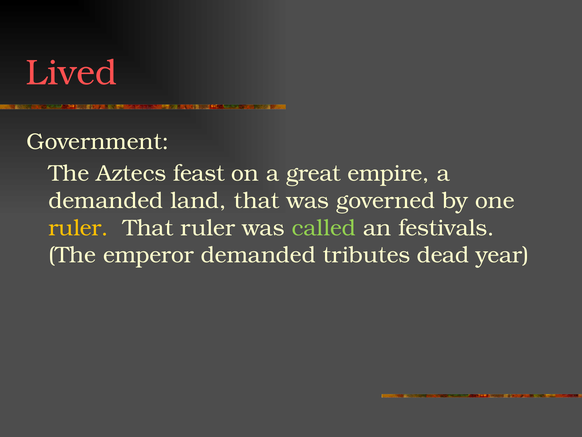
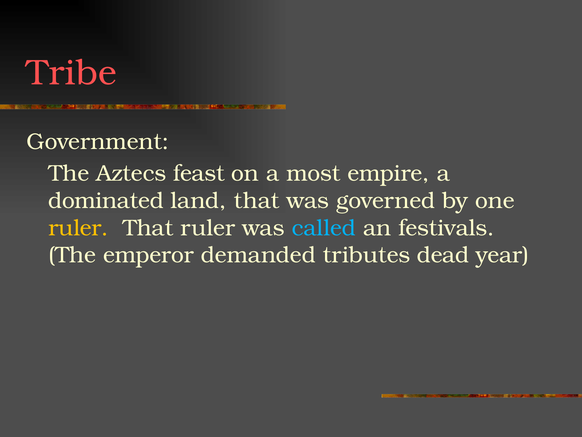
Lived: Lived -> Tribe (71, 73)
great: great -> most (313, 173)
demanded: demanded -> dominated (106, 200)
called colour: light green -> light blue (324, 228)
